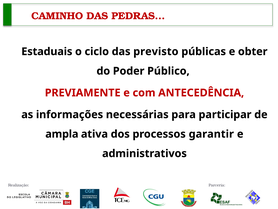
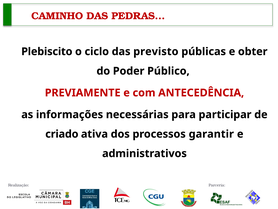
Estaduais: Estaduais -> Plebiscito (47, 51)
ampla: ampla -> criado (62, 134)
